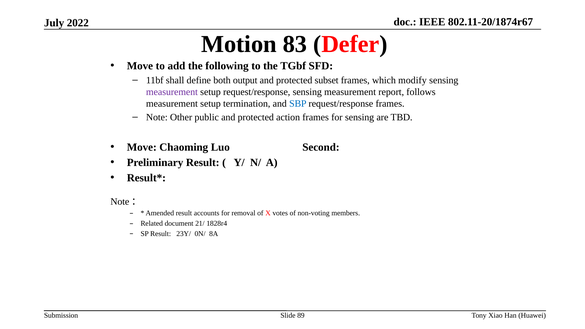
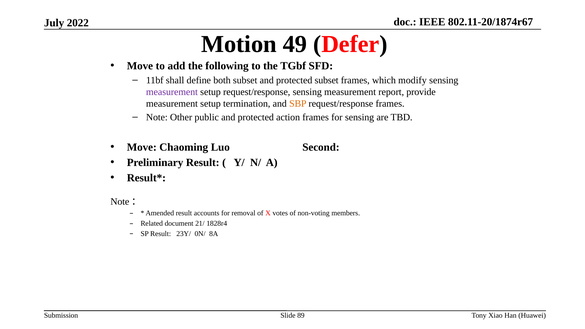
83: 83 -> 49 (295, 44)
both output: output -> subset (245, 80)
follows: follows -> provide (421, 92)
SBP colour: blue -> orange (298, 104)
